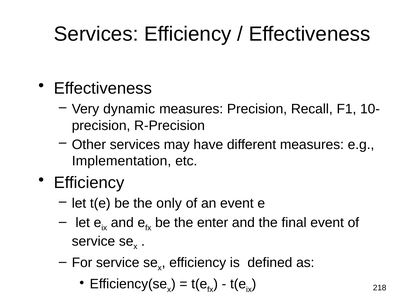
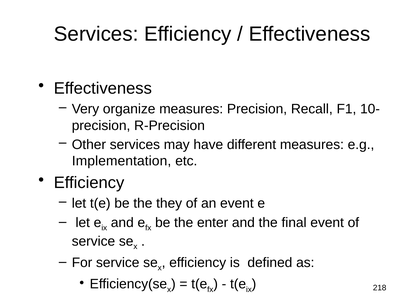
dynamic: dynamic -> organize (129, 109)
only: only -> they (169, 204)
